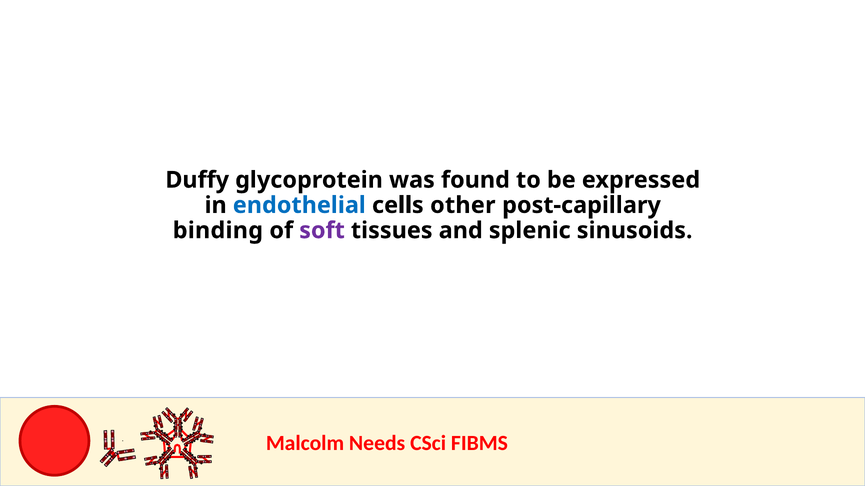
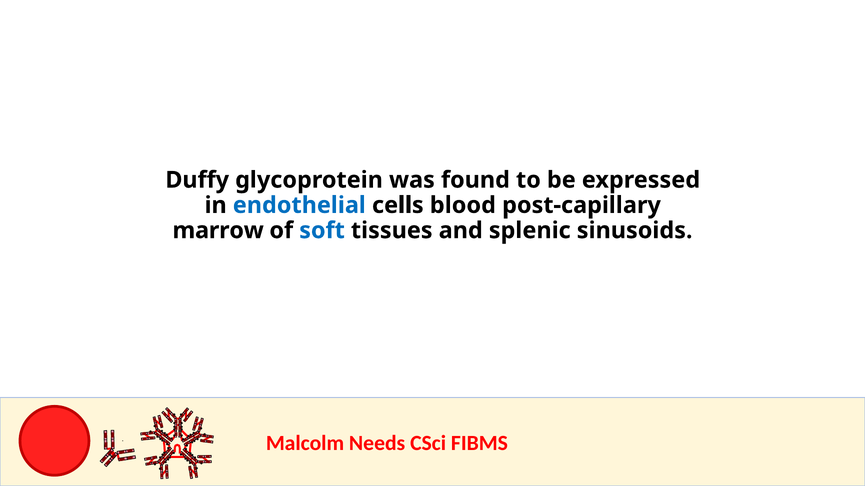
other: other -> blood (463, 205)
binding: binding -> marrow (218, 231)
soft colour: purple -> blue (322, 231)
